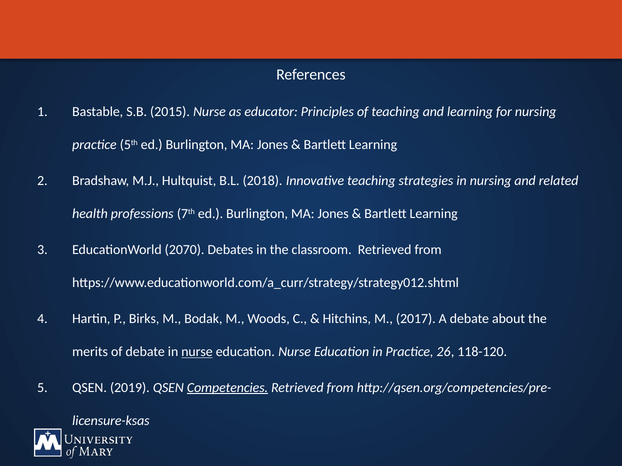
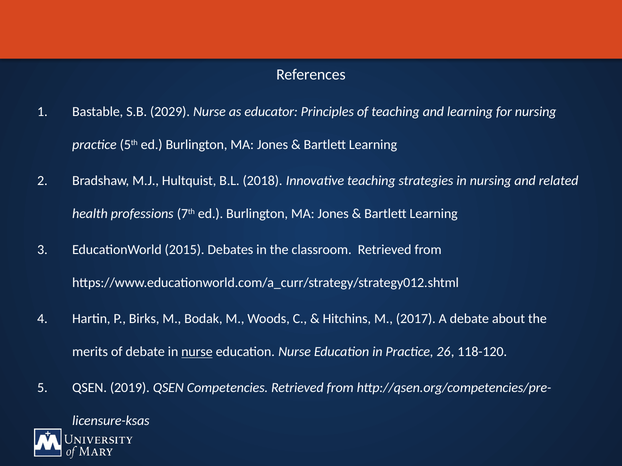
2015: 2015 -> 2029 (170, 112)
2070: 2070 -> 2015 (185, 250)
Competencies underline: present -> none (228, 388)
